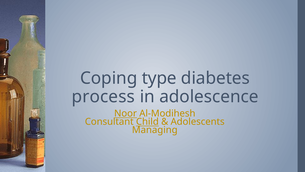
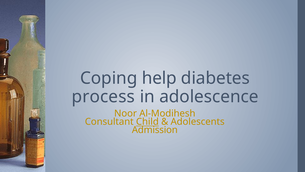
type: type -> help (159, 78)
Noor underline: present -> none (126, 113)
Managing: Managing -> Admission (155, 130)
